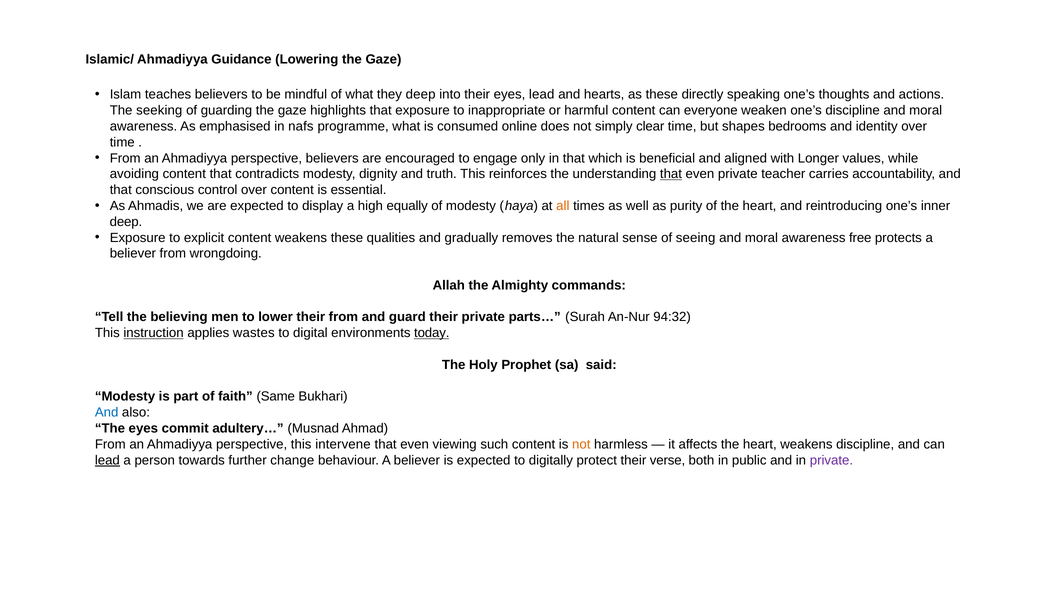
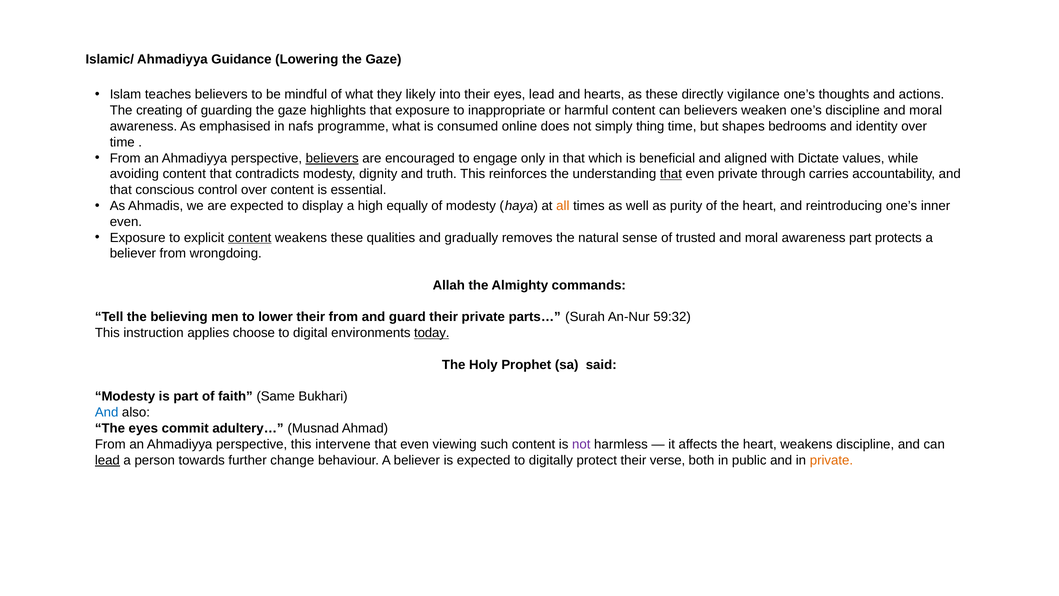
they deep: deep -> likely (421, 95)
speaking: speaking -> vigilance (754, 95)
seeking: seeking -> creating (159, 110)
can everyone: everyone -> believers (711, 110)
clear: clear -> thing (650, 126)
believers underline: none -> present (332, 158)
Longer: Longer -> Dictate (818, 158)
teacher: teacher -> through (783, 174)
deep: deep -> even (126, 222)
content underline: none -> present (250, 238)
seeing: seeing -> trusted (696, 238)
awareness free: free -> part (860, 238)
94:32: 94:32 -> 59:32 (672, 317)
instruction underline: present -> none (154, 333)
wastes: wastes -> choose (254, 333)
not colour: orange -> purple (581, 444)
private colour: purple -> orange (831, 460)
